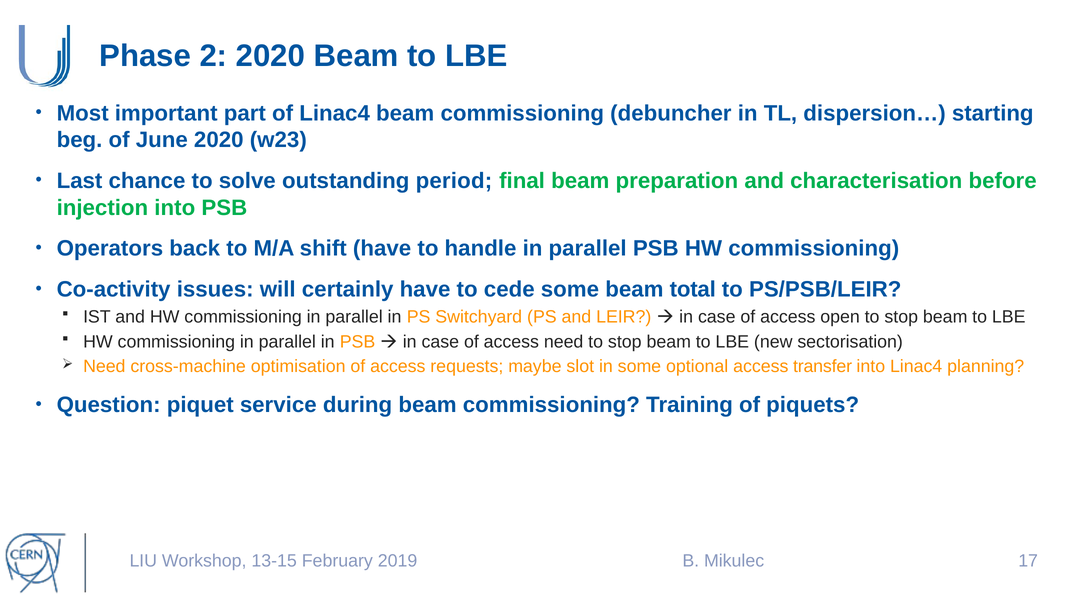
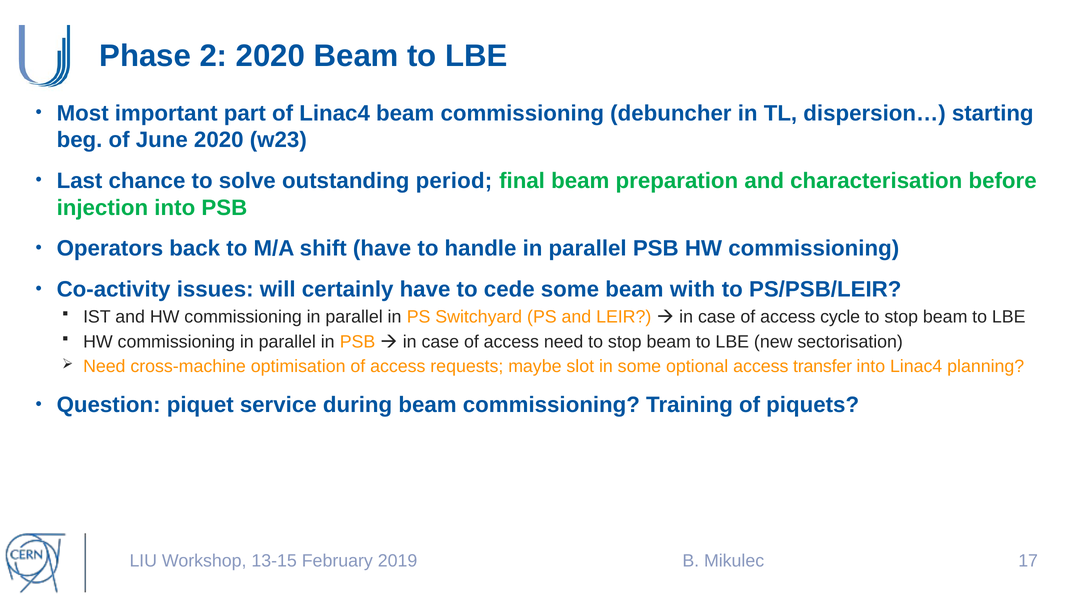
total: total -> with (693, 290)
open: open -> cycle (840, 317)
